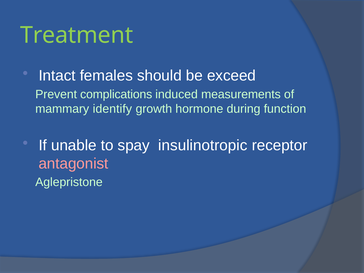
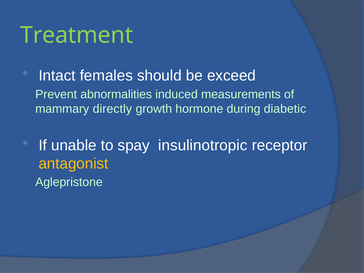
complications: complications -> abnormalities (116, 94)
identify: identify -> directly (112, 109)
function: function -> diabetic (285, 109)
antagonist colour: pink -> yellow (73, 164)
